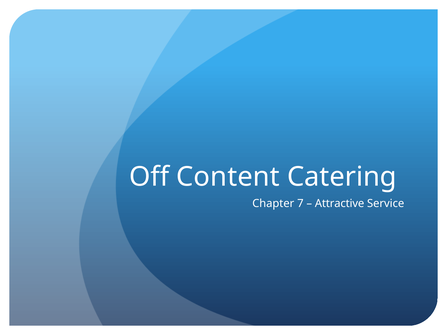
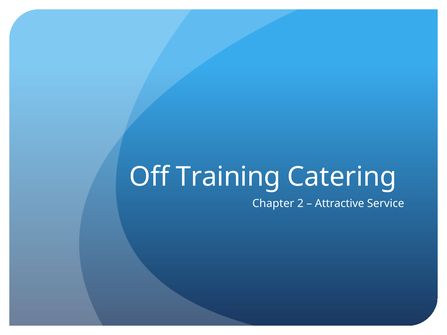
Content: Content -> Training (228, 177)
7: 7 -> 2 (300, 204)
